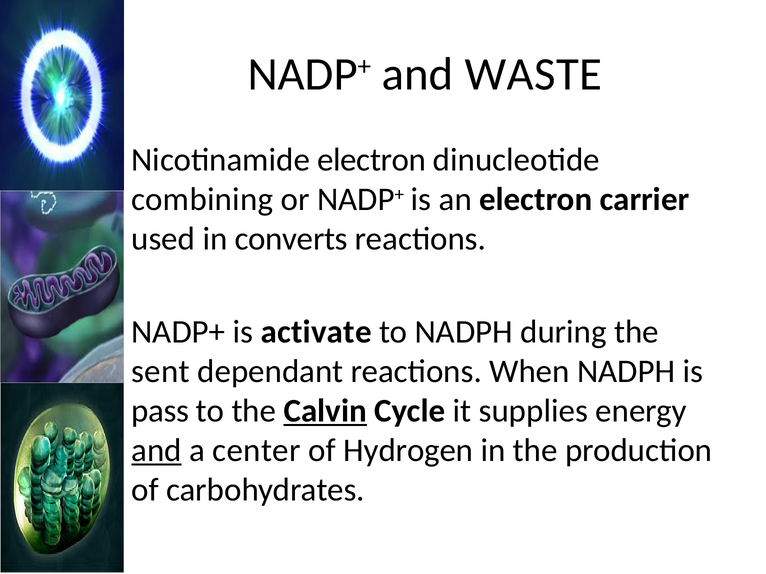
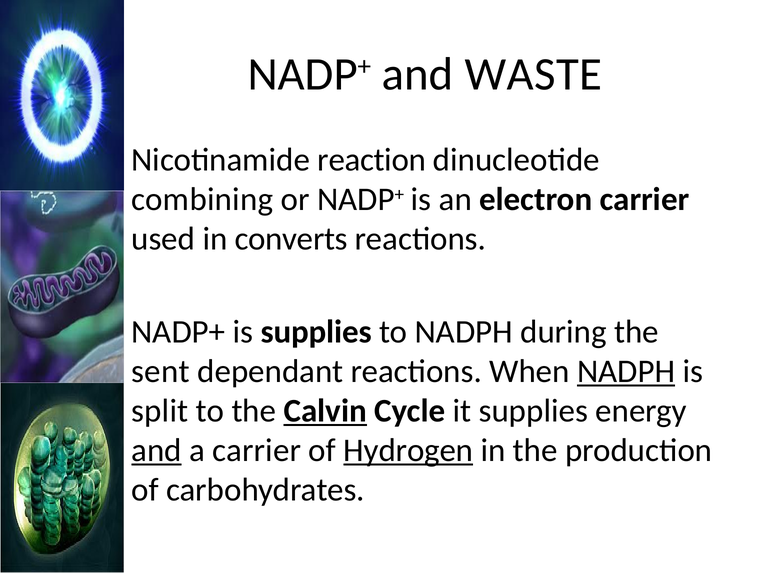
Nicotinamide electron: electron -> reaction (372, 160)
is activate: activate -> supplies (316, 332)
NADPH underline: none -> present (626, 372)
pass: pass -> split (160, 411)
a center: center -> carrier (257, 451)
Hydrogen underline: none -> present (408, 451)
